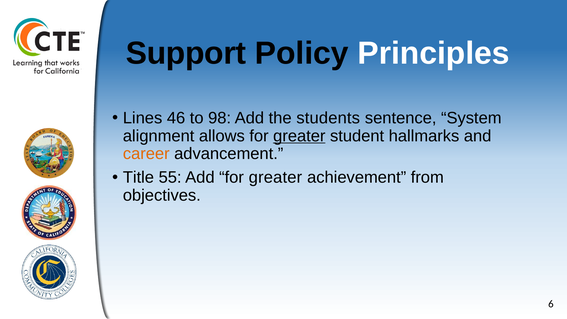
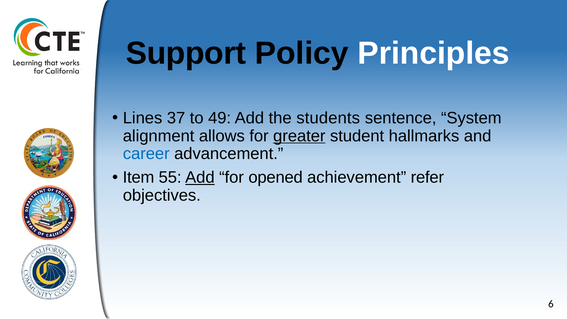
46: 46 -> 37 (176, 118)
98: 98 -> 49 (220, 118)
career colour: orange -> blue (146, 154)
Title: Title -> Item (139, 177)
Add underline: none -> present (200, 177)
greater: greater -> opened (276, 177)
from: from -> refer (427, 177)
